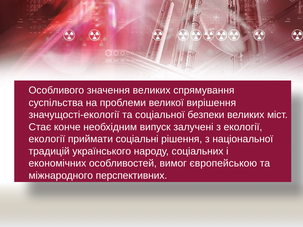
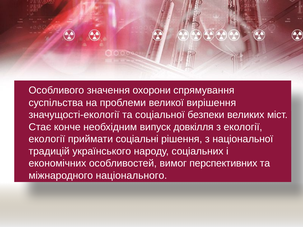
значення великих: великих -> охорони (152, 90)
залучені: залучені -> довкілля (193, 127)
європейською: європейською -> перспективних (223, 164)
перспективних: перспективних -> національного (131, 176)
